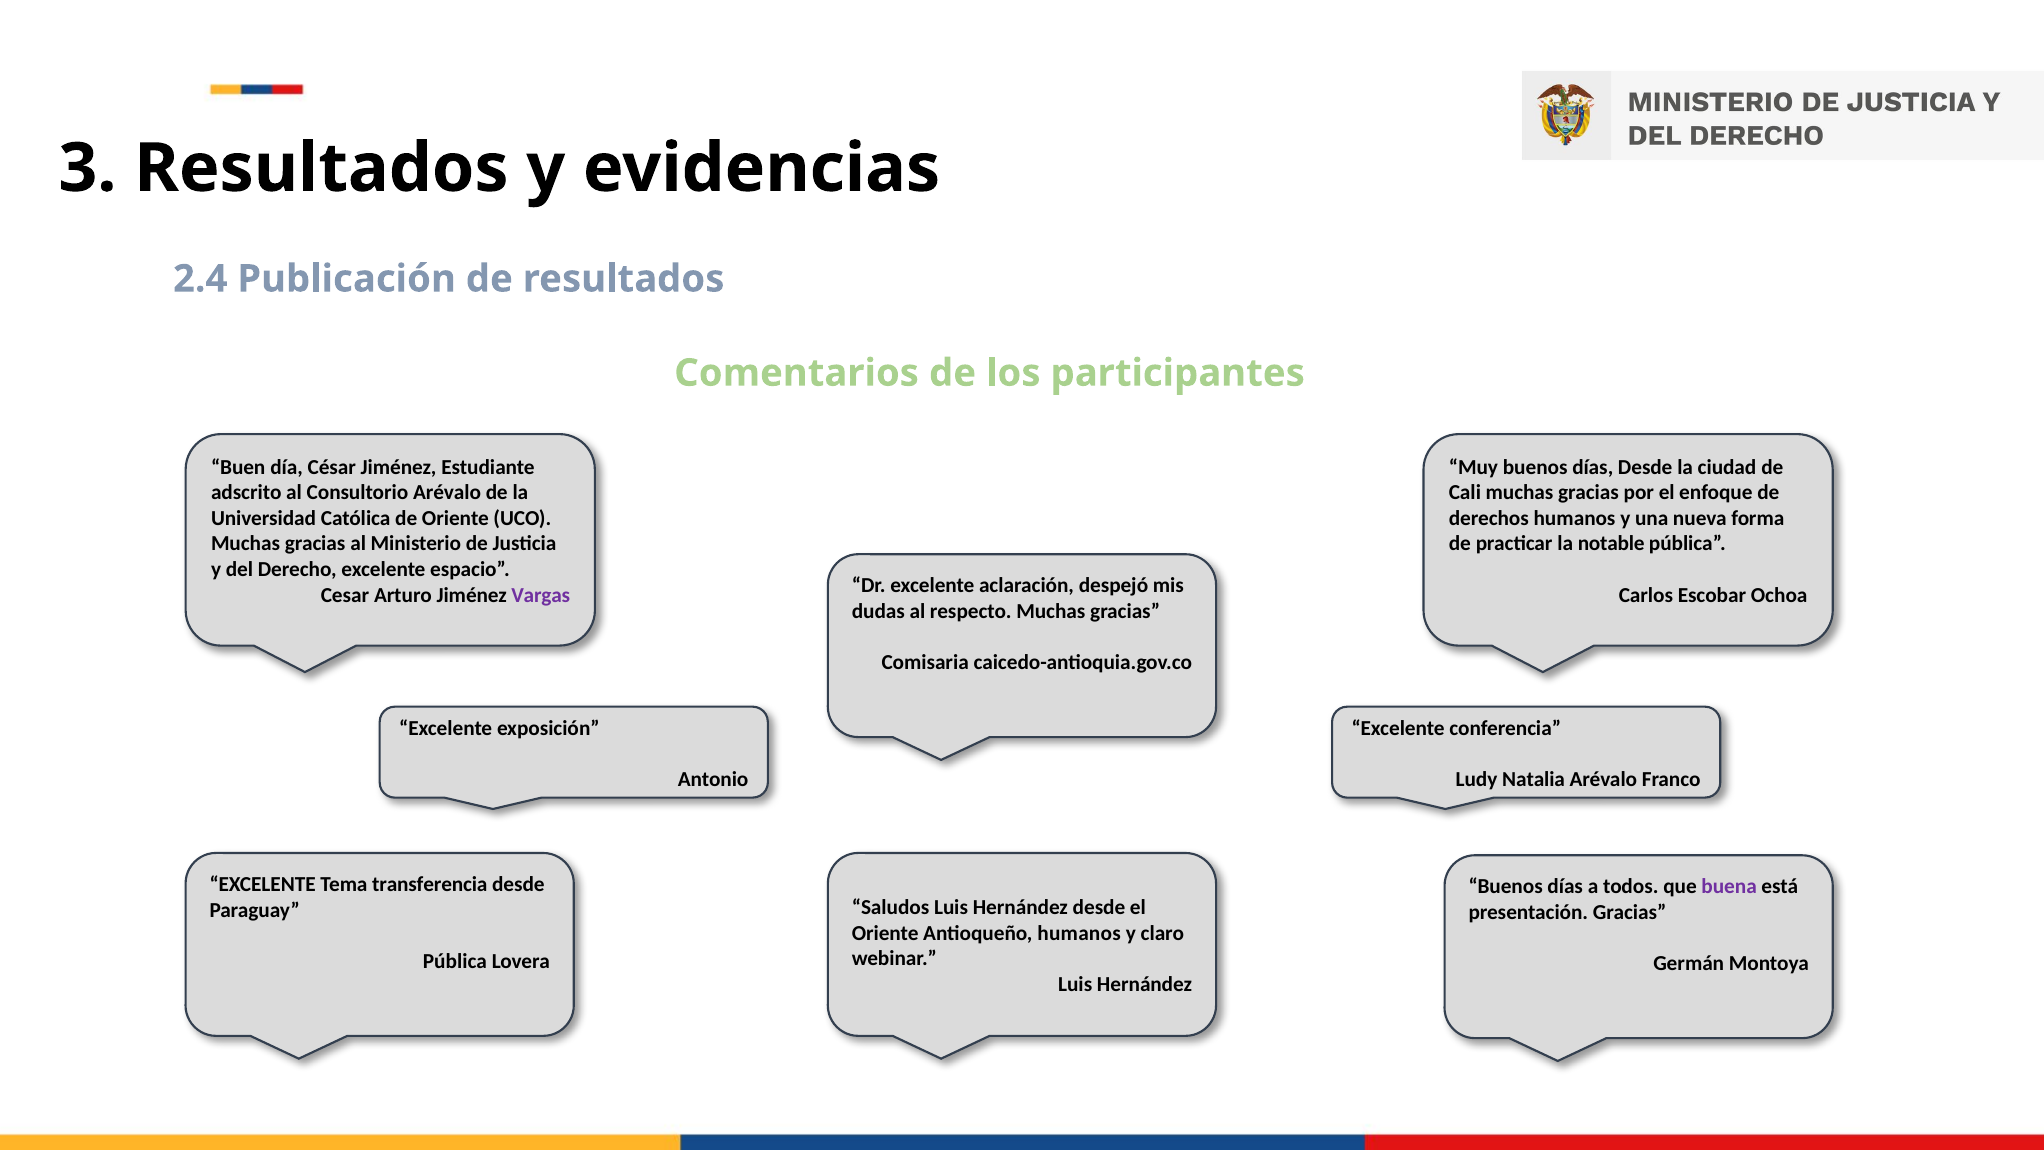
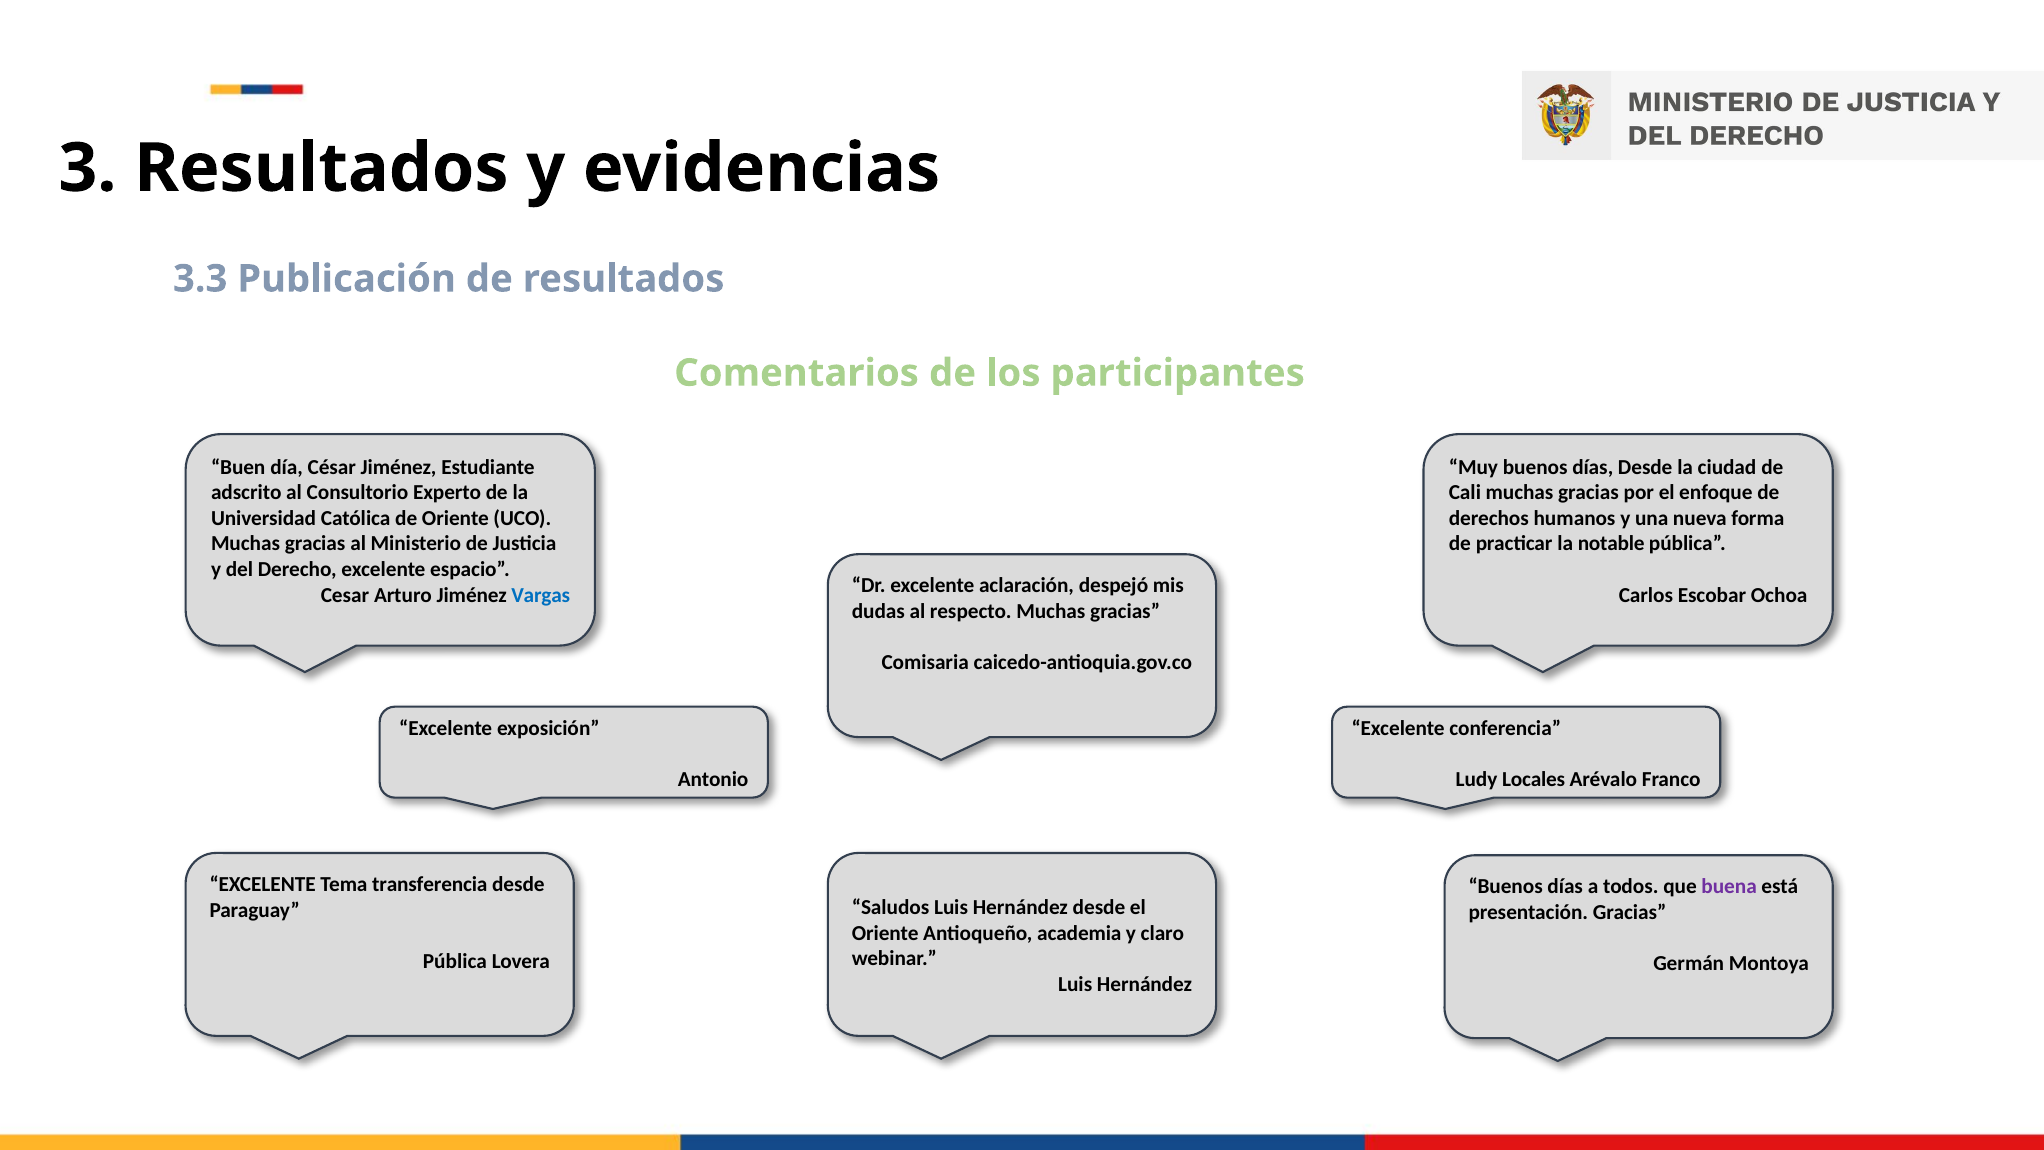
2.4: 2.4 -> 3.3 (200, 279)
Consultorio Arévalo: Arévalo -> Experto (447, 493)
Vargas colour: purple -> blue (541, 595)
Natalia: Natalia -> Locales (1534, 779)
Antioqueño humanos: humanos -> academia (1079, 933)
